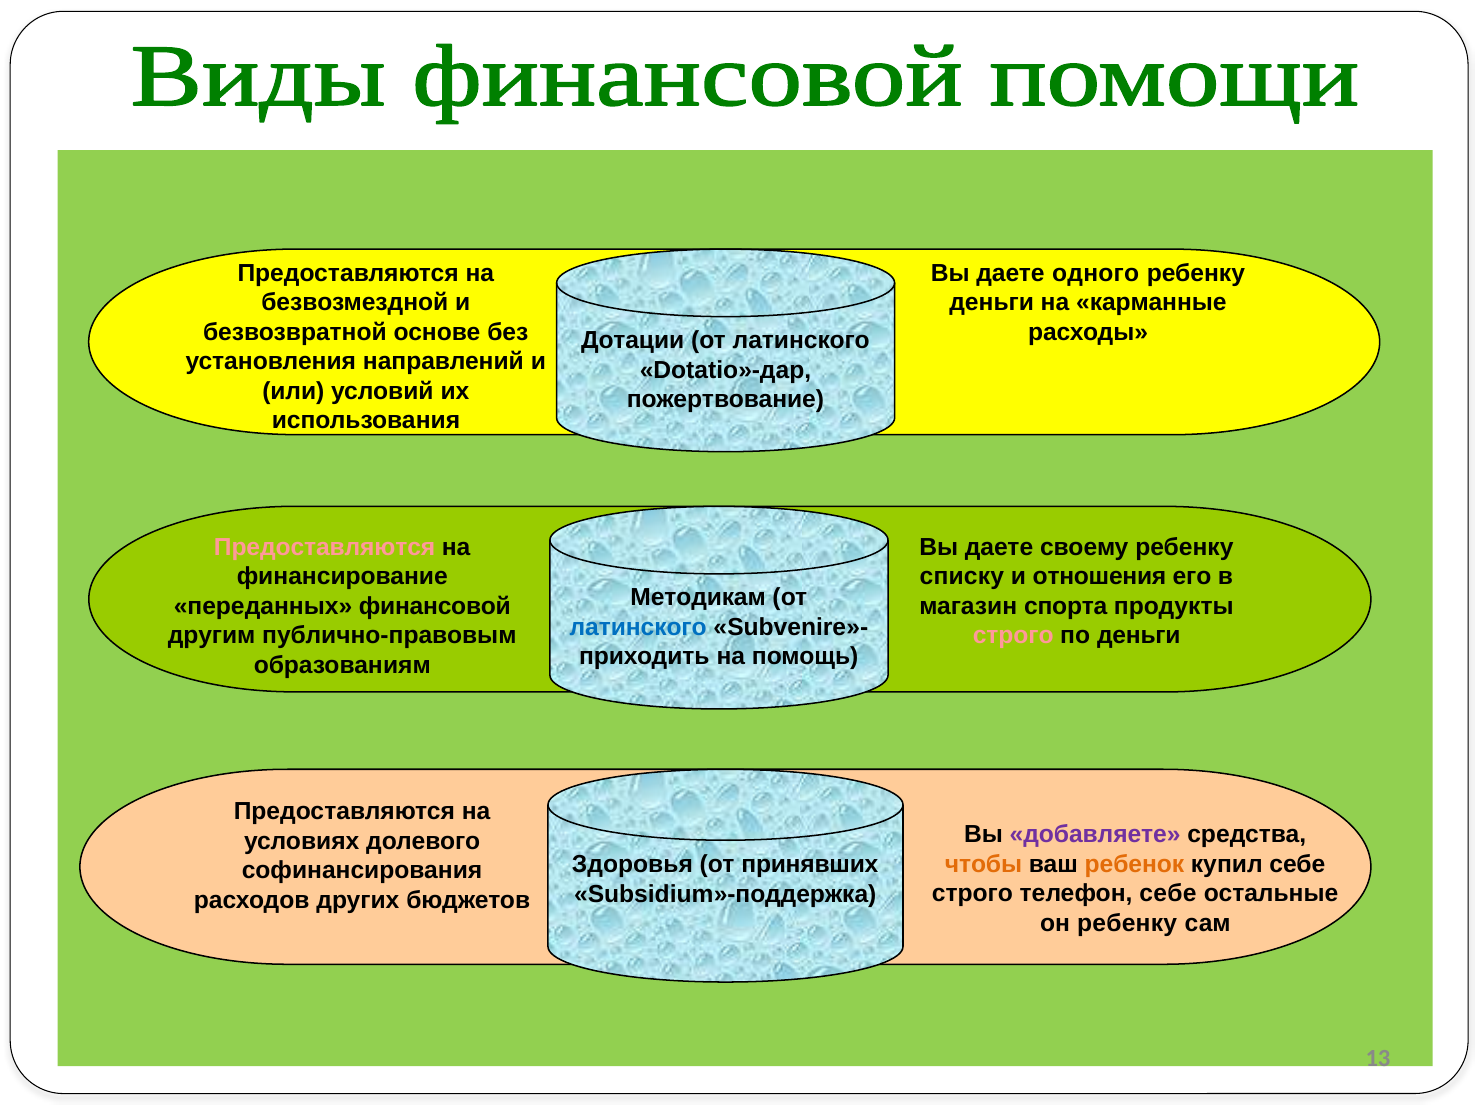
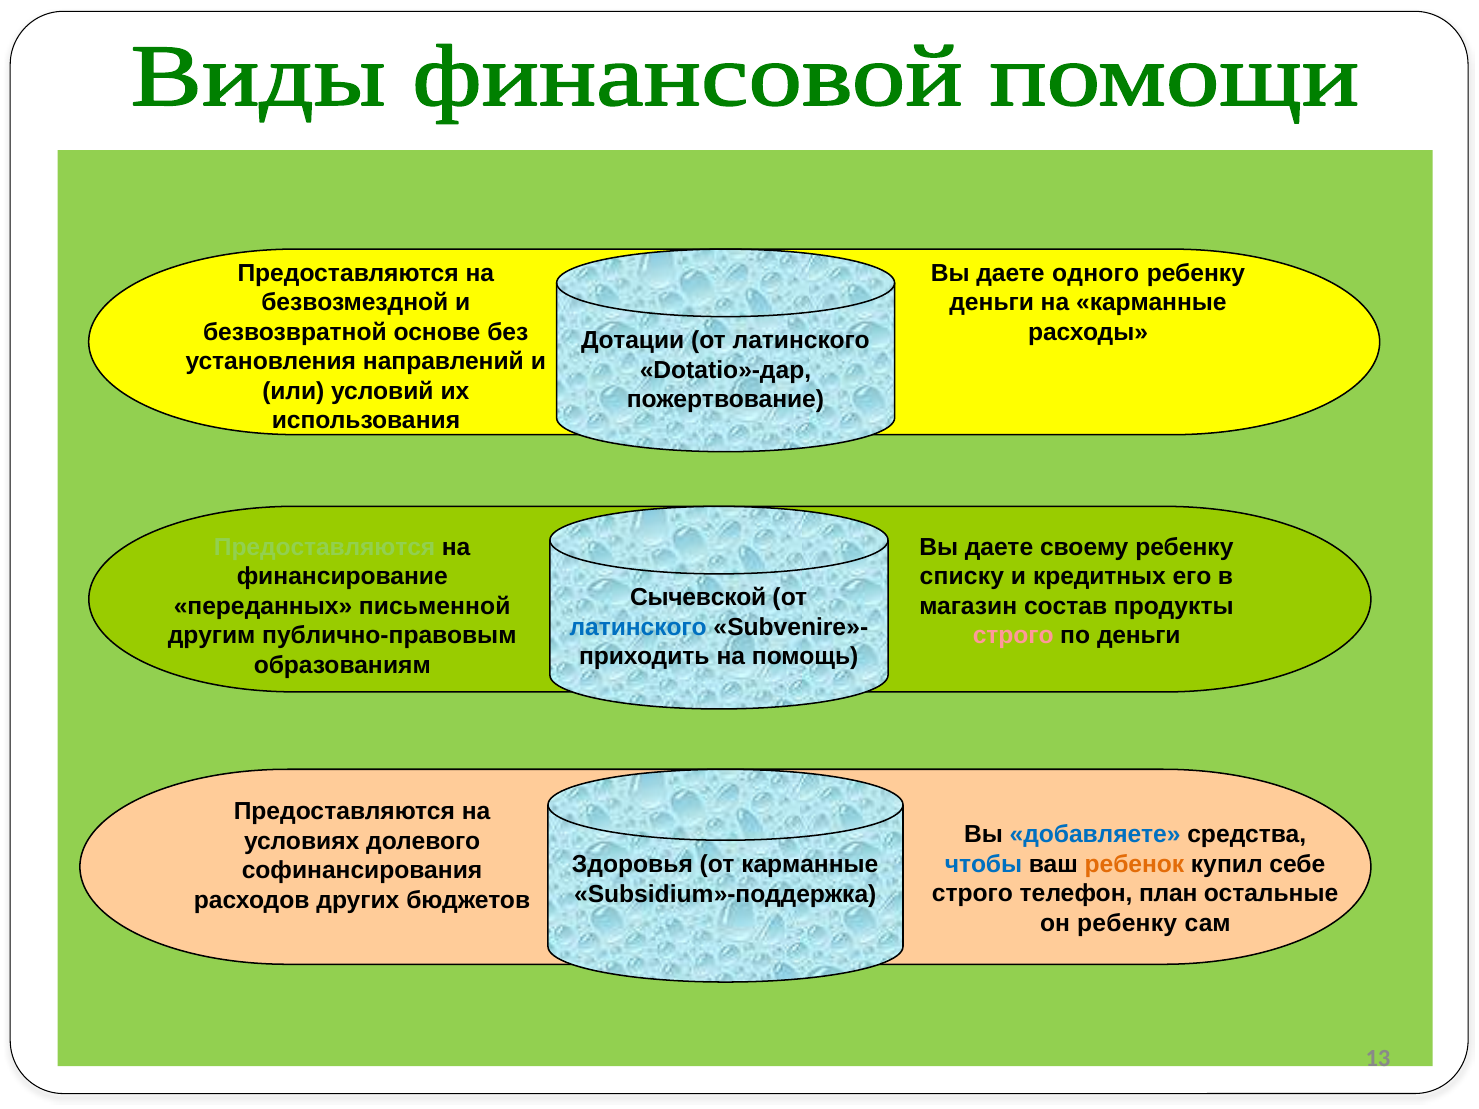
Предоставляются colour: pink -> light green (325, 547)
отношения: отношения -> кредитных (1099, 577)
Методикам: Методикам -> Сычевской (698, 598)
финансовой: финансовой -> письменной (435, 606)
спорта: спорта -> состав (1066, 606)
добавляете colour: purple -> blue (1095, 835)
чтобы colour: orange -> blue (983, 864)
от принявших: принявших -> карманные (810, 865)
телефон себе: себе -> план (1168, 894)
